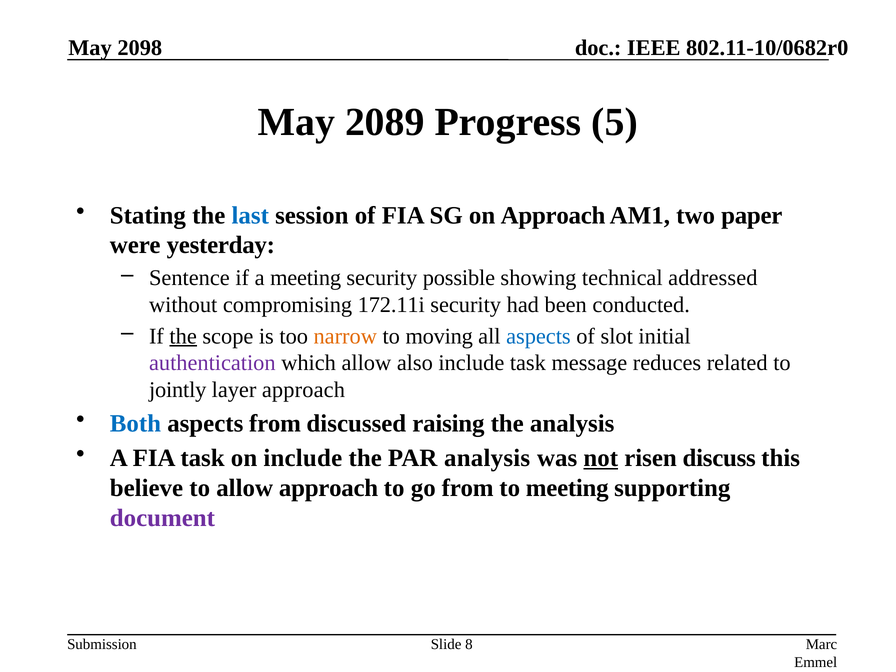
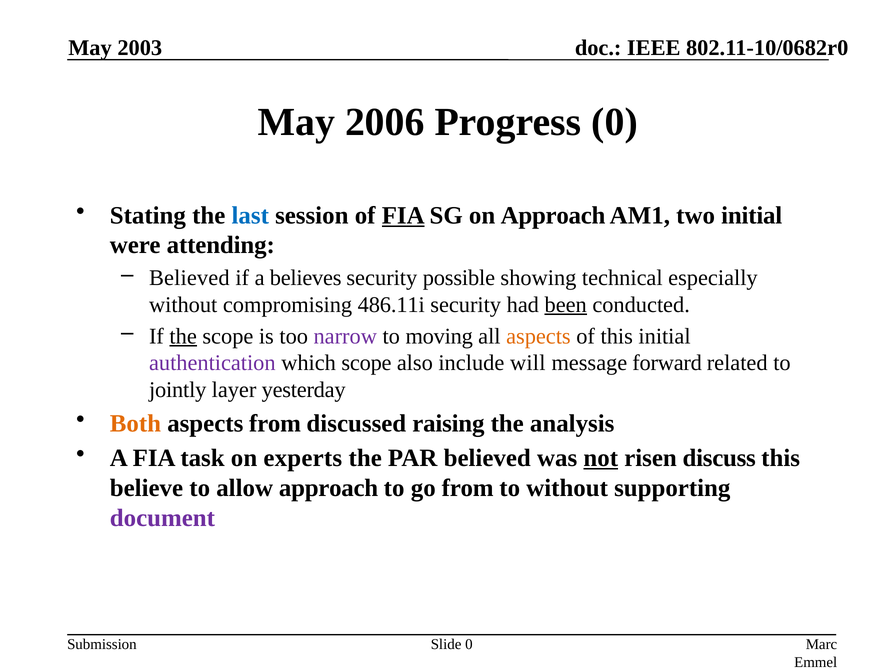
2098: 2098 -> 2003 (140, 48)
2089: 2089 -> 2006 (385, 122)
Progress 5: 5 -> 0 (615, 122)
FIA underline: none -> present (403, 215)
two paper: paper -> initial (752, 215)
yesterday: yesterday -> attending (221, 245)
Sentence: Sentence -> Believed (189, 278)
a meeting: meeting -> believes (306, 278)
addressed: addressed -> especially (713, 278)
172.11i: 172.11i -> 486.11i (391, 305)
been underline: none -> present (566, 305)
narrow colour: orange -> purple (345, 336)
aspects colour: blue -> orange (538, 336)
of slot: slot -> this (617, 336)
which allow: allow -> scope (366, 363)
include task: task -> will (528, 363)
reduces: reduces -> forward (667, 363)
layer approach: approach -> yesterday (304, 390)
Both colour: blue -> orange (135, 423)
on include: include -> experts (303, 458)
PAR analysis: analysis -> believed (487, 458)
to meeting: meeting -> without (567, 488)
Slide 8: 8 -> 0 (469, 644)
